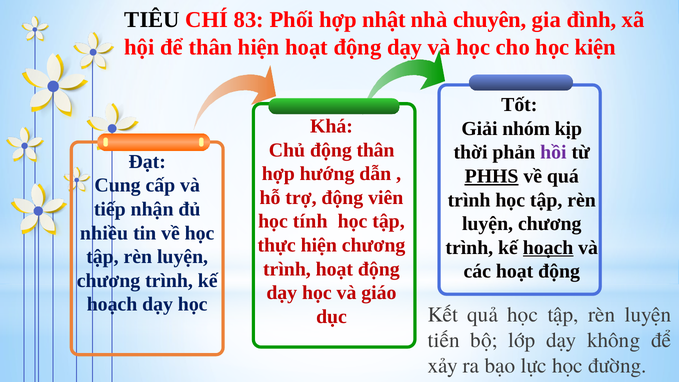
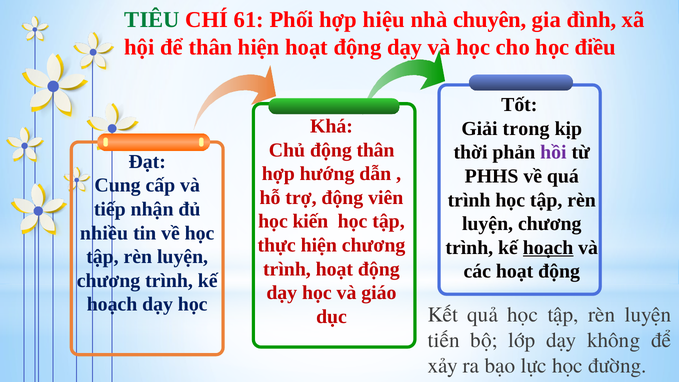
TIÊU colour: black -> green (152, 20)
83: 83 -> 61 (249, 20)
nhật: nhật -> hiệu (384, 20)
kiện: kiện -> điều (595, 47)
nhóm: nhóm -> trong (526, 129)
PHHS underline: present -> none (492, 176)
tính: tính -> kiến (310, 221)
